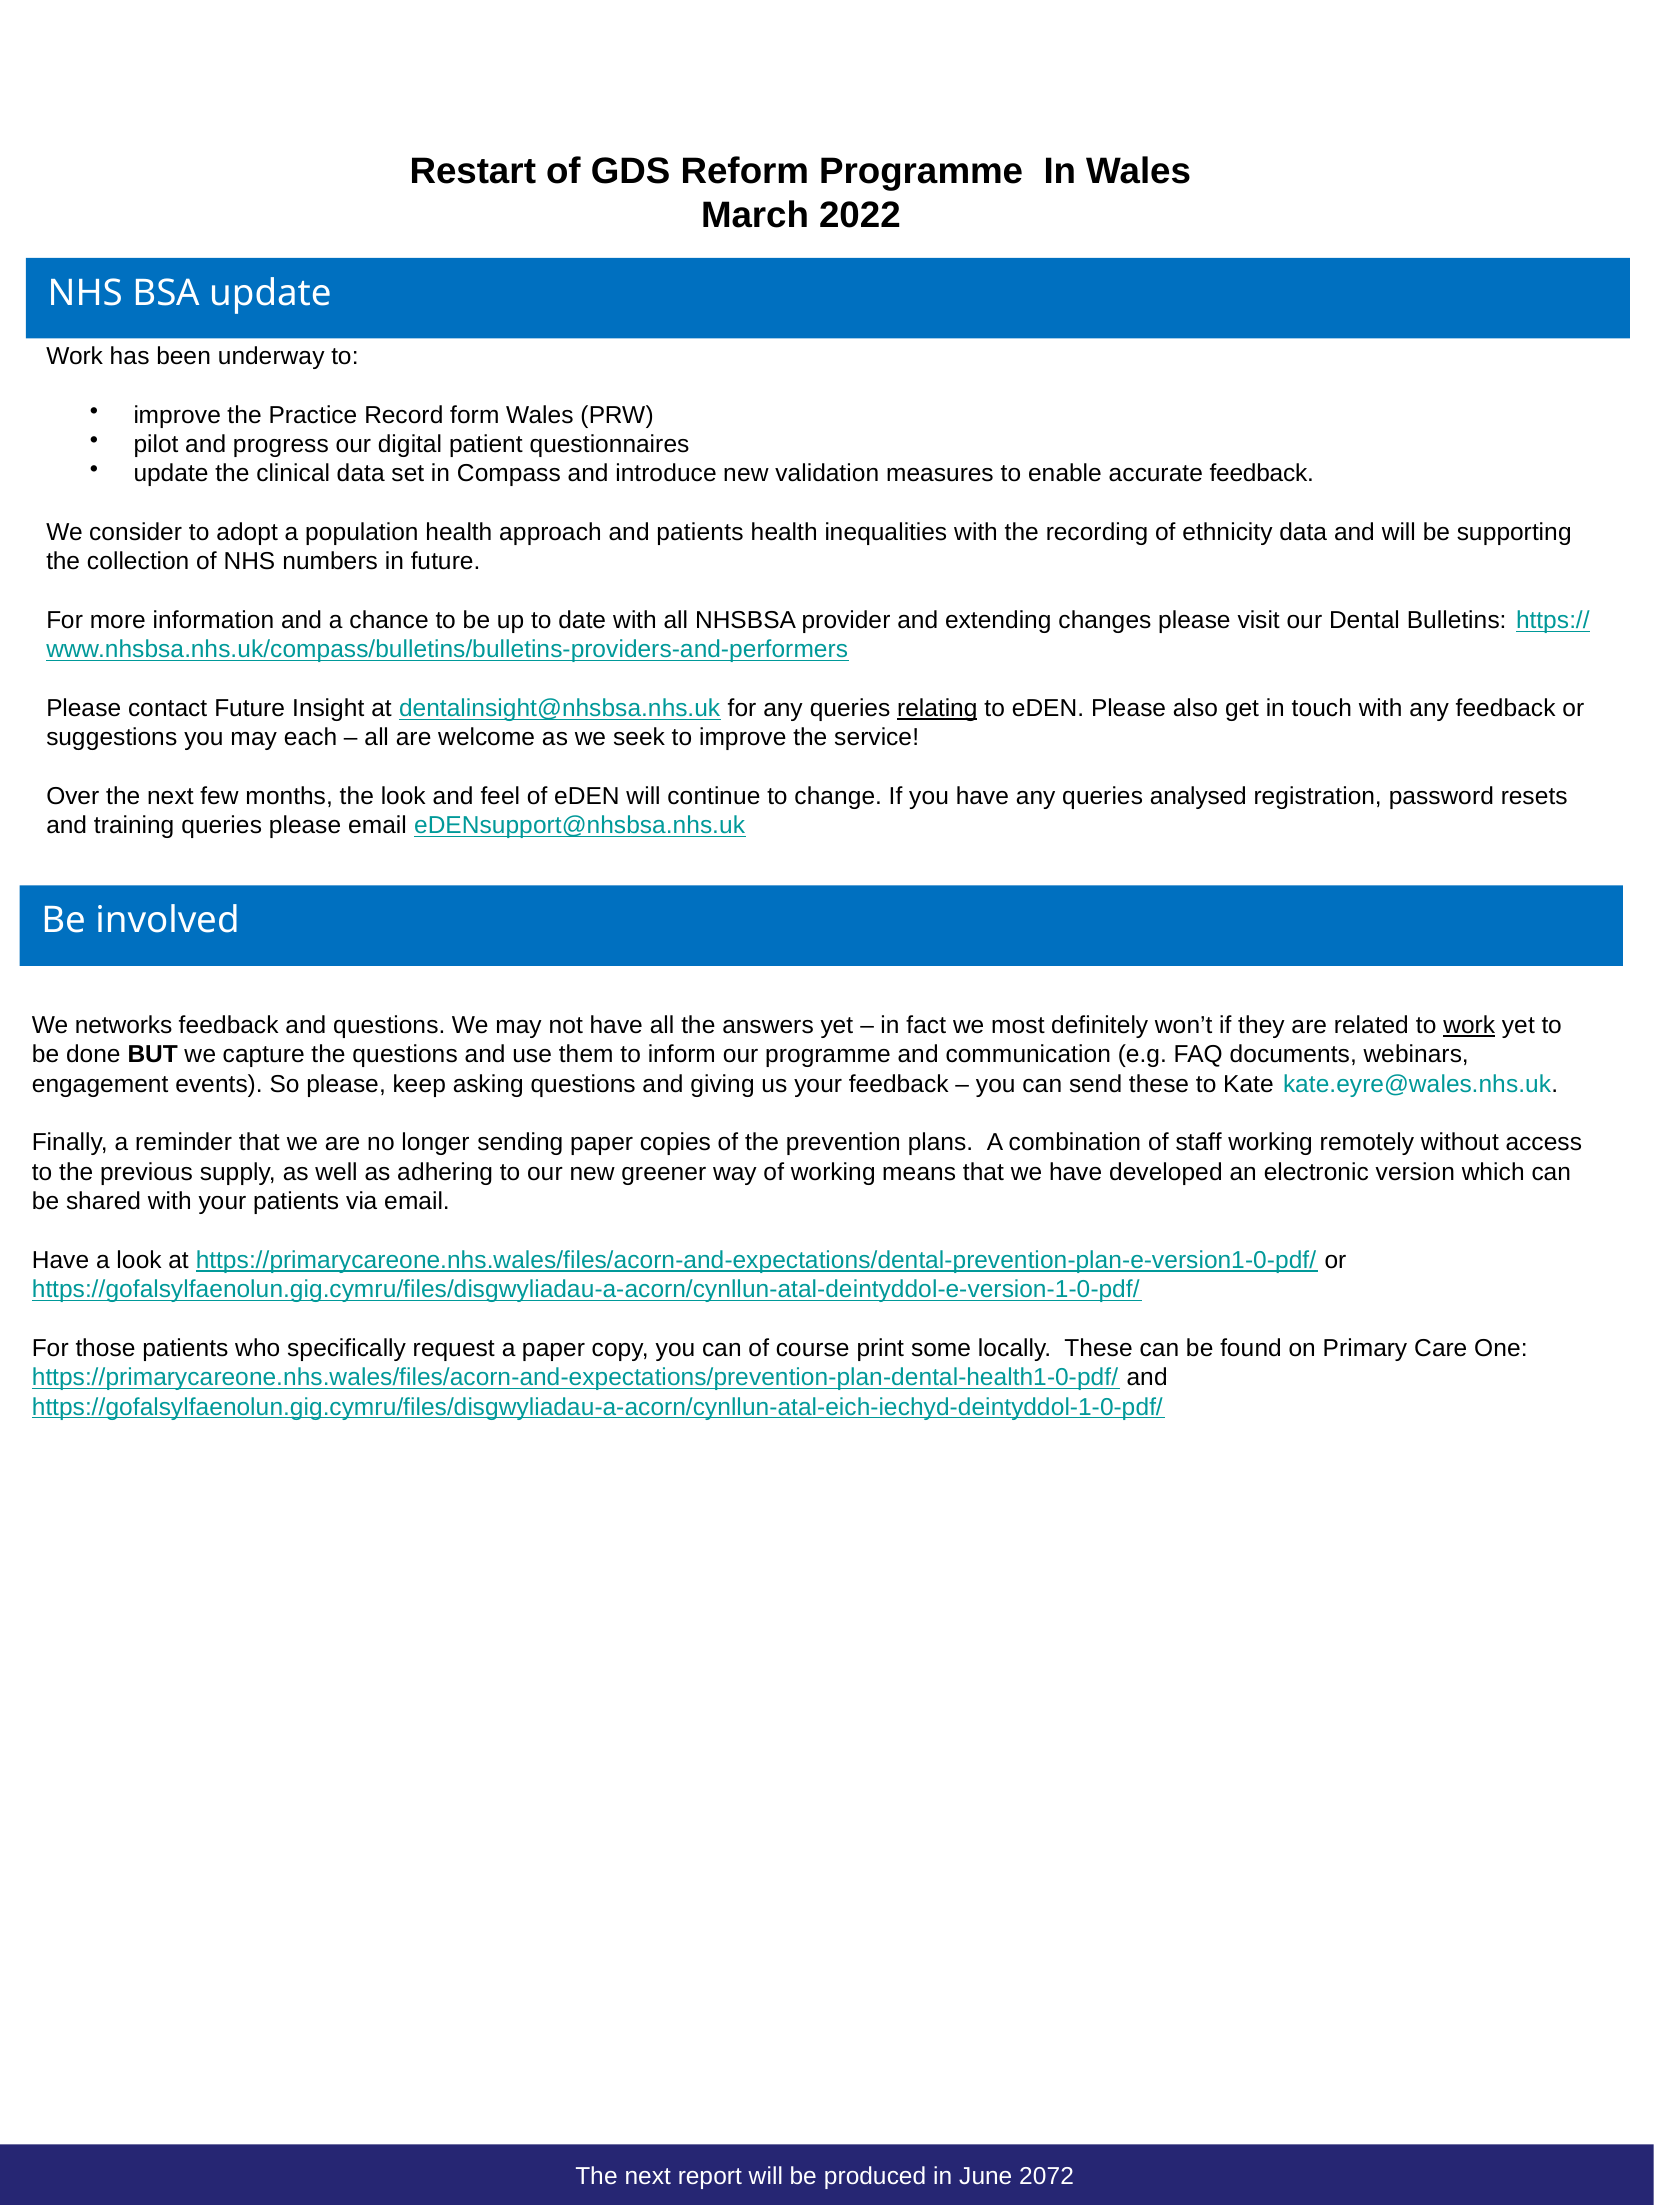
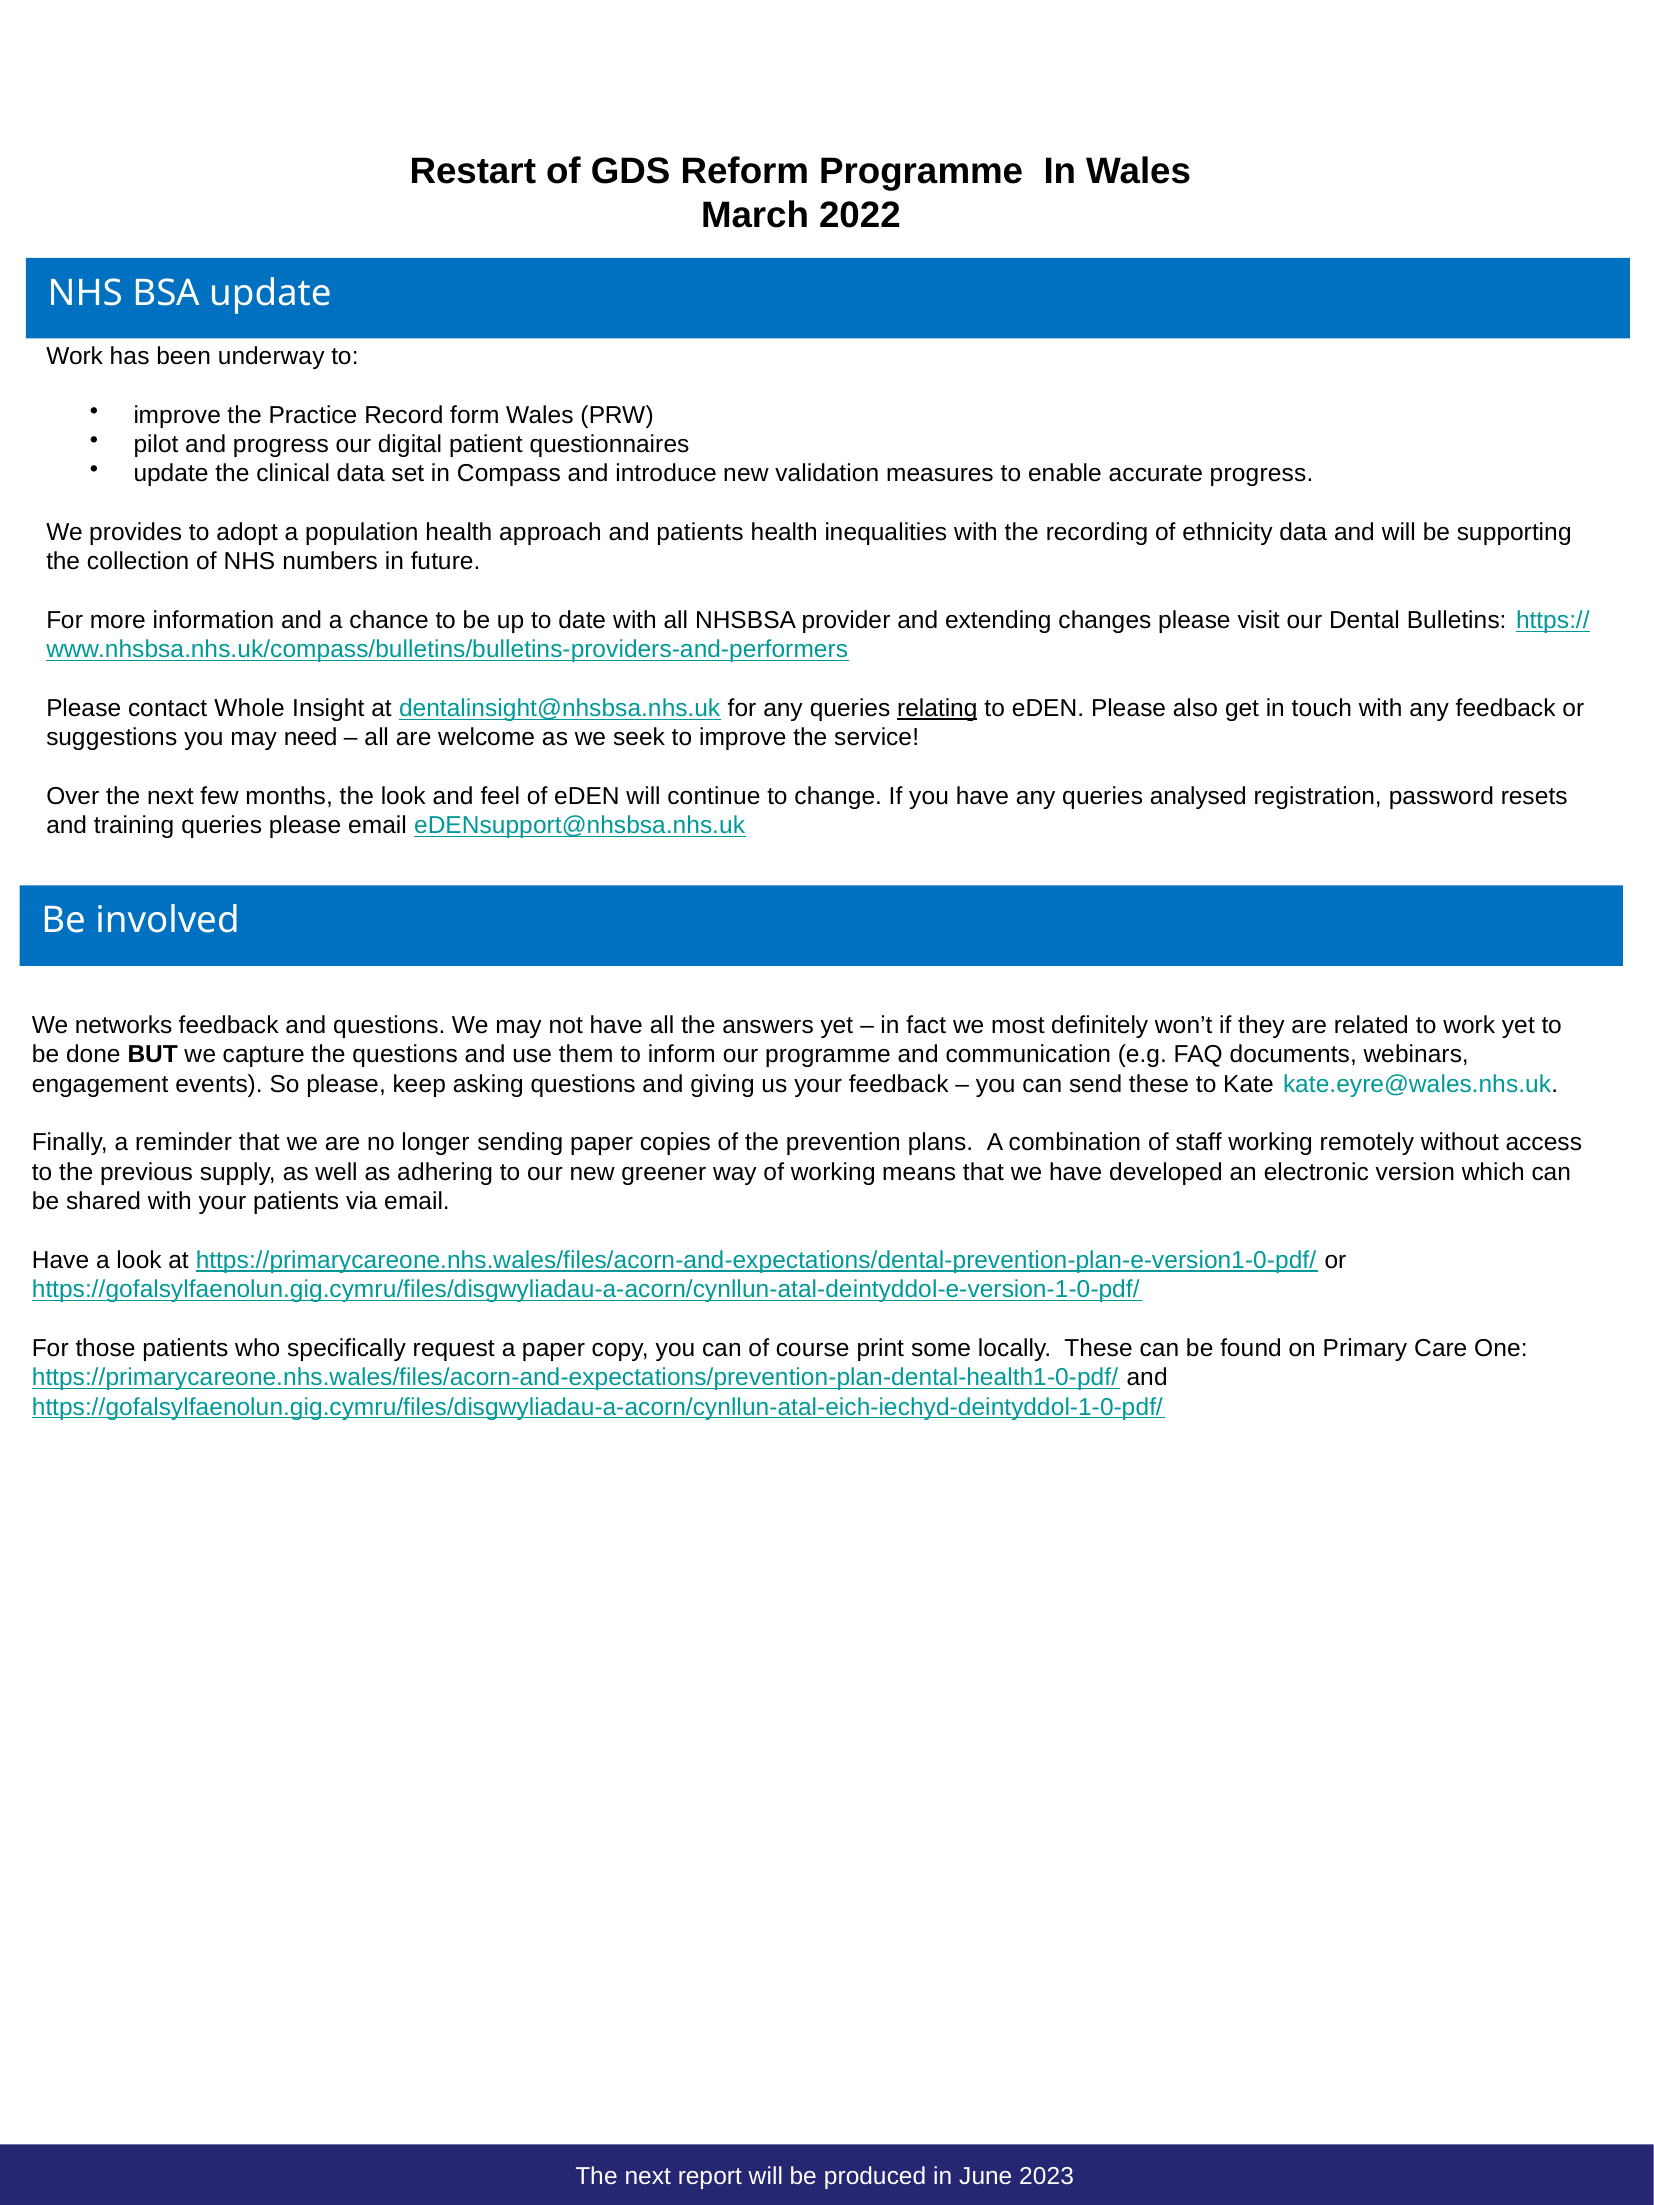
accurate feedback: feedback -> progress (1262, 474)
consider: consider -> provides (136, 533)
contact Future: Future -> Whole (250, 709)
each: each -> need (311, 738)
work underline: present -> none (1469, 1026)
2072: 2072 -> 2023 (1047, 2177)
